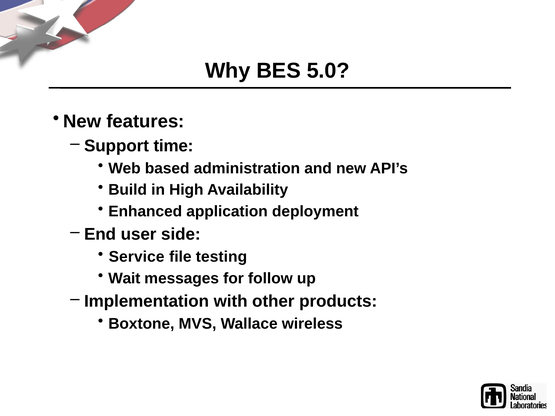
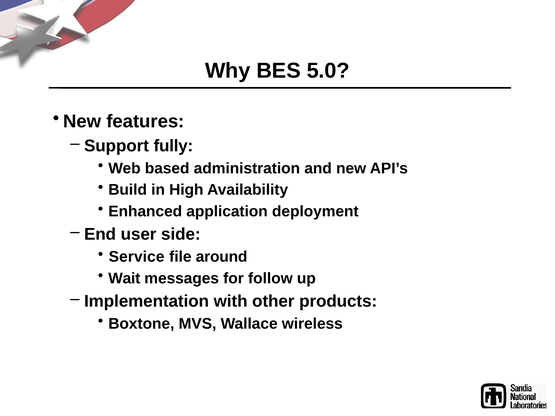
time: time -> fully (173, 146)
testing: testing -> around (222, 257)
